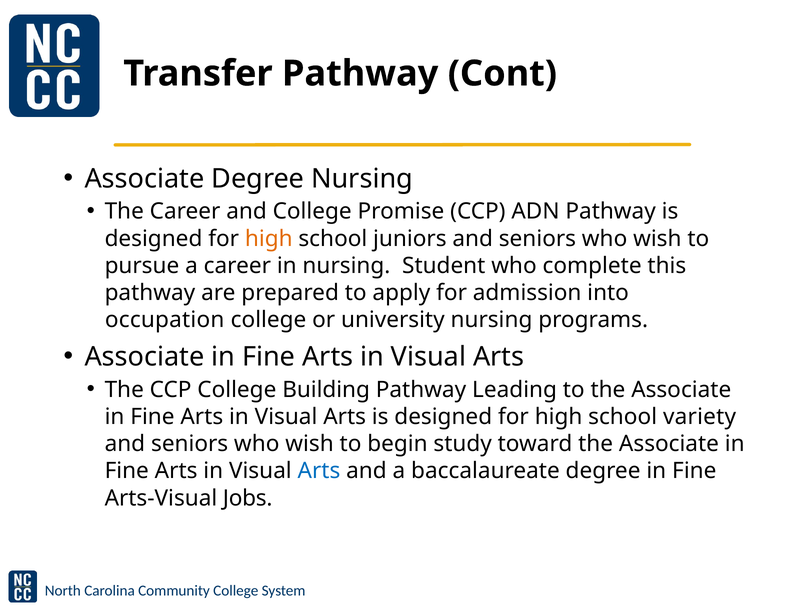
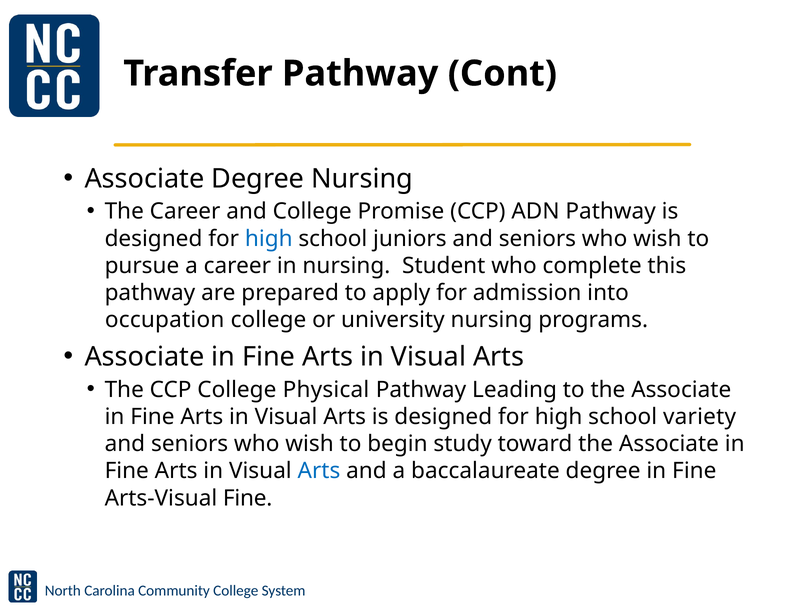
high colour: orange -> blue (269, 239)
Building: Building -> Physical (326, 390)
Arts-Visual Jobs: Jobs -> Fine (248, 498)
